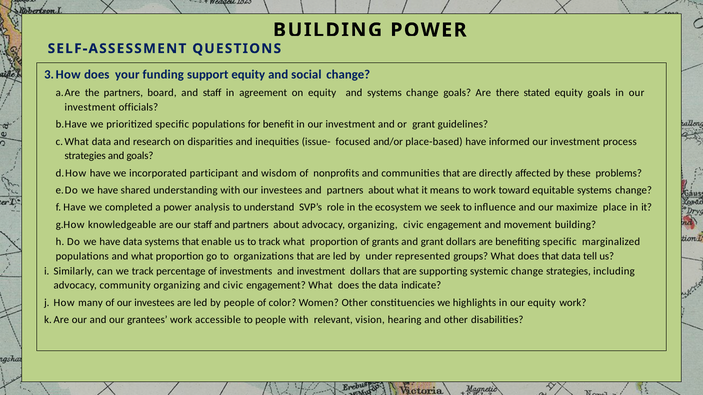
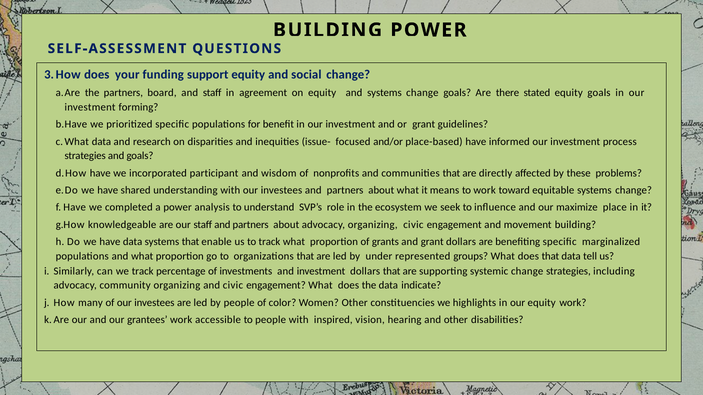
officials: officials -> forming (138, 107)
relevant: relevant -> inspired (333, 320)
